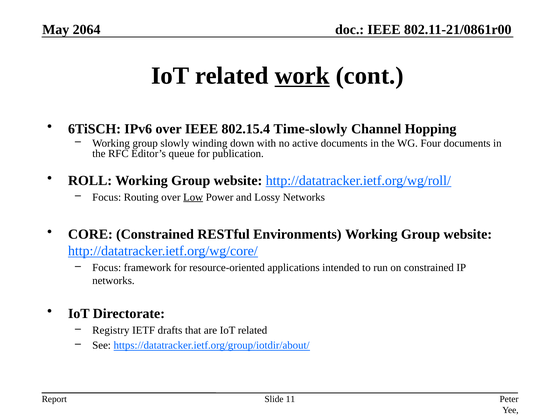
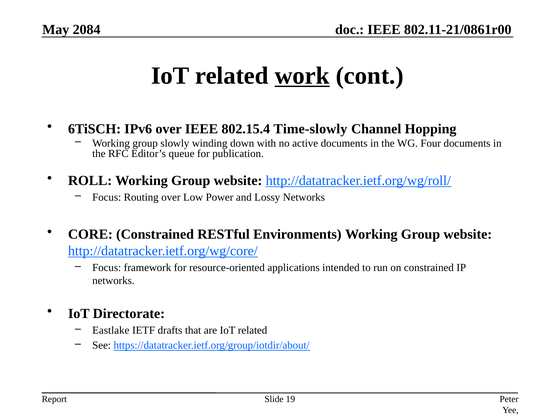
2064: 2064 -> 2084 (87, 30)
Low underline: present -> none (193, 197)
Registry: Registry -> Eastlake (111, 331)
11: 11 -> 19 (290, 399)
